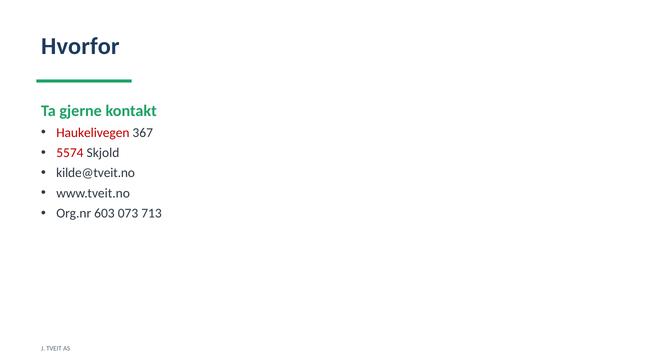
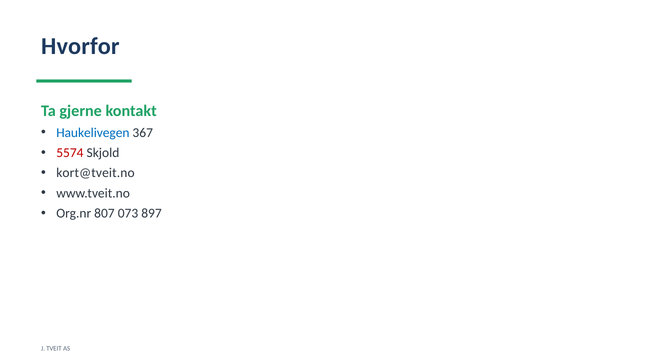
Haukelivegen colour: red -> blue (93, 133)
kilde@tveit.no: kilde@tveit.no -> kort@tveit.no (95, 173)
603: 603 -> 807 (104, 214)
713: 713 -> 897 (152, 214)
